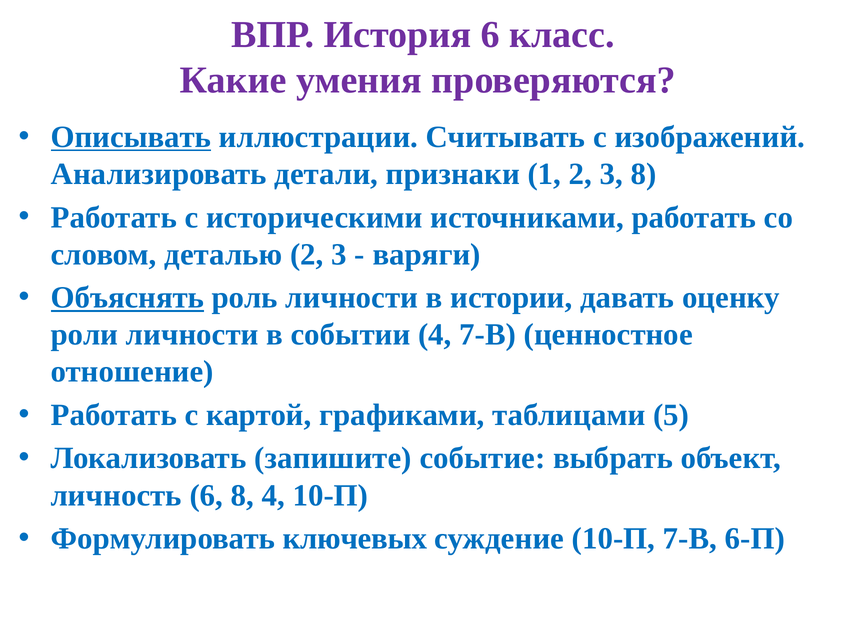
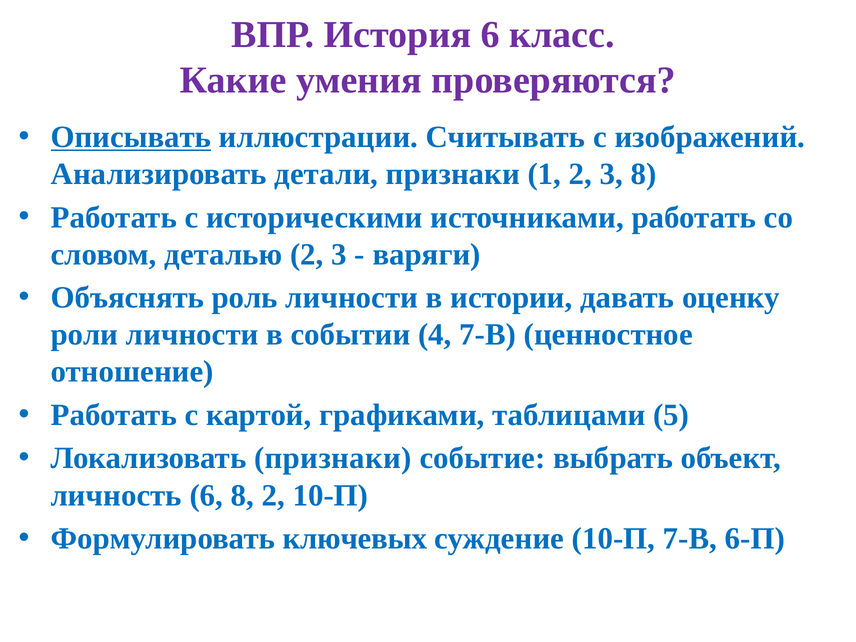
Объяснять underline: present -> none (127, 298)
Локализовать запишите: запишите -> признаки (333, 458)
8 4: 4 -> 2 (273, 495)
